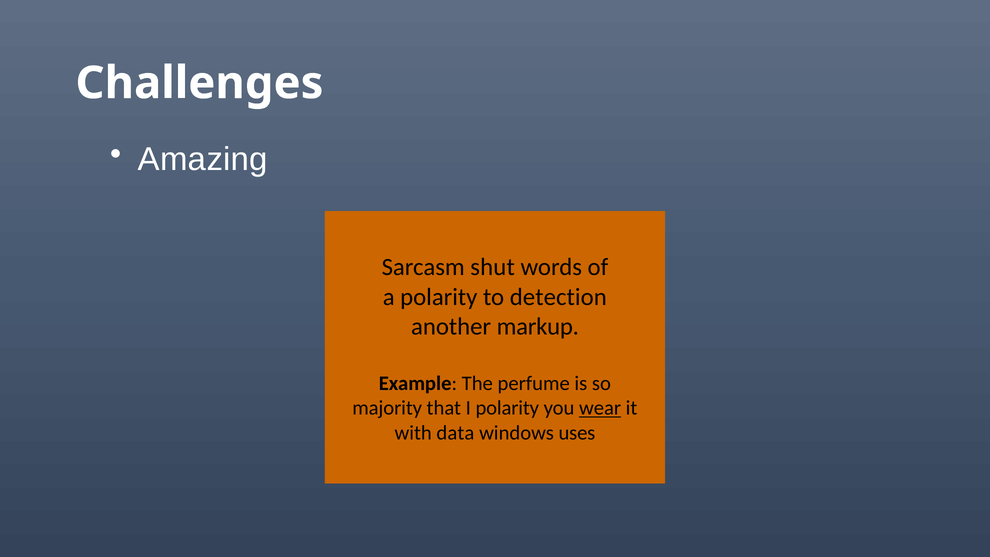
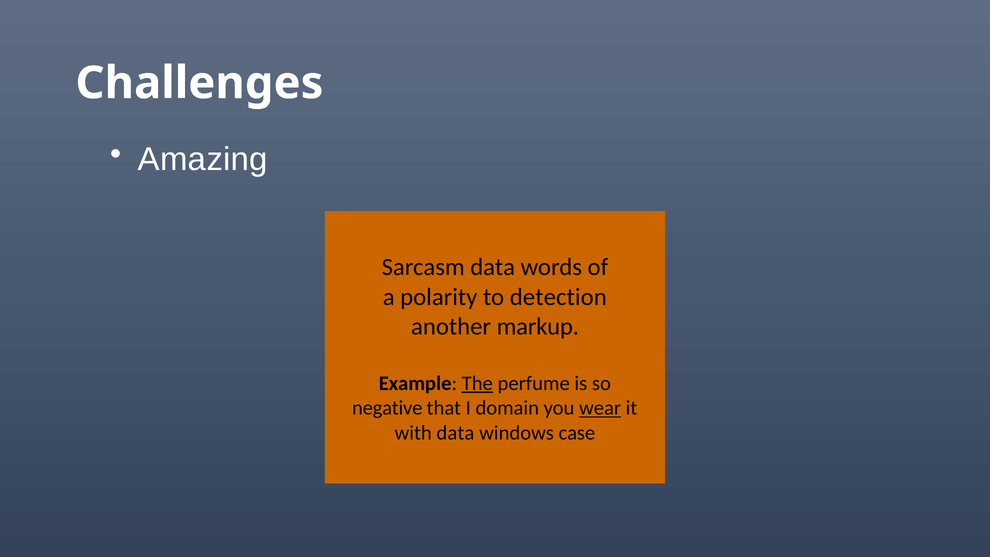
Sarcasm shut: shut -> data (493, 267)
The underline: none -> present (477, 383)
majority: majority -> negative (387, 408)
I polarity: polarity -> domain (507, 408)
uses: uses -> case (577, 433)
